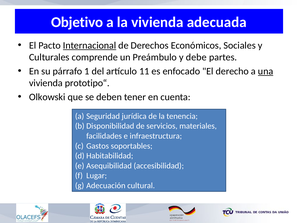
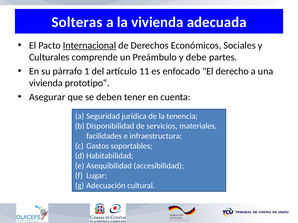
Objetivo: Objetivo -> Solteras (77, 22)
una underline: present -> none (266, 71)
Olkowski: Olkowski -> Asegurar (47, 97)
